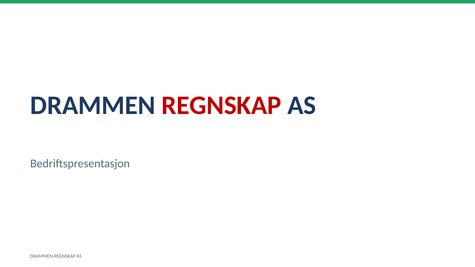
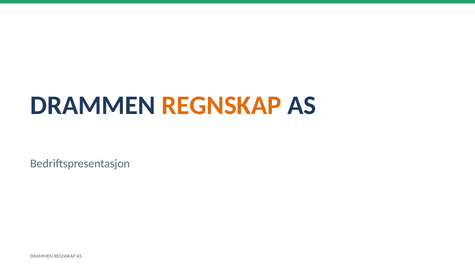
REGNSKAP colour: red -> orange (222, 105)
